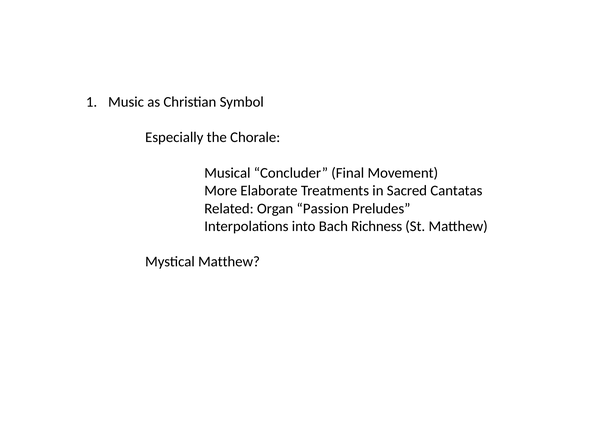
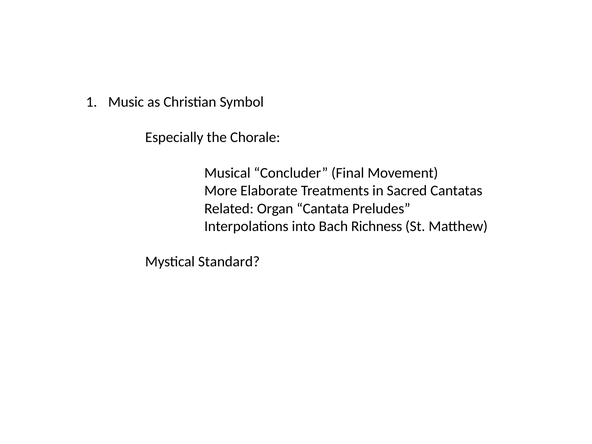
Passion: Passion -> Cantata (323, 208)
Mystical Matthew: Matthew -> Standard (229, 262)
